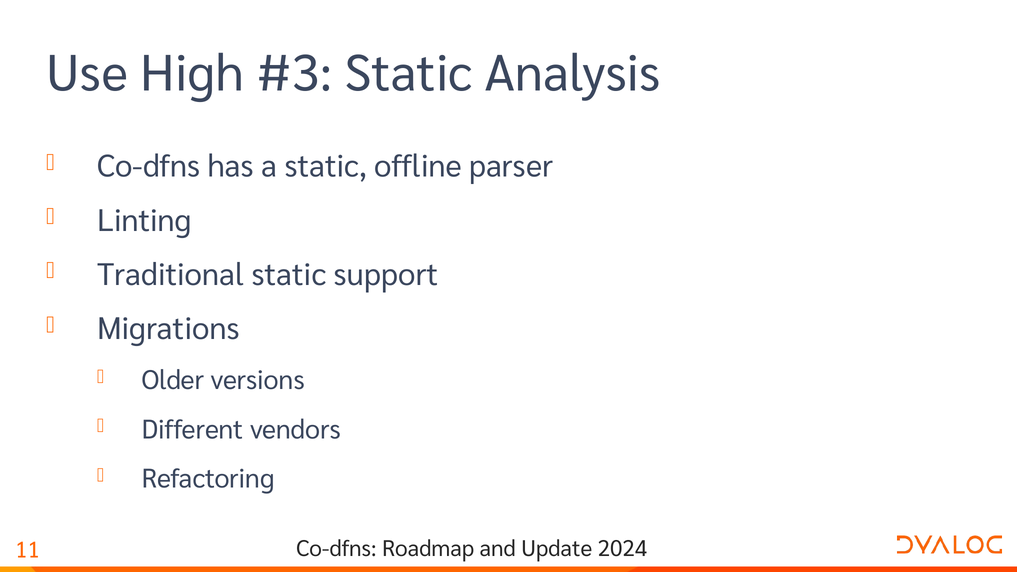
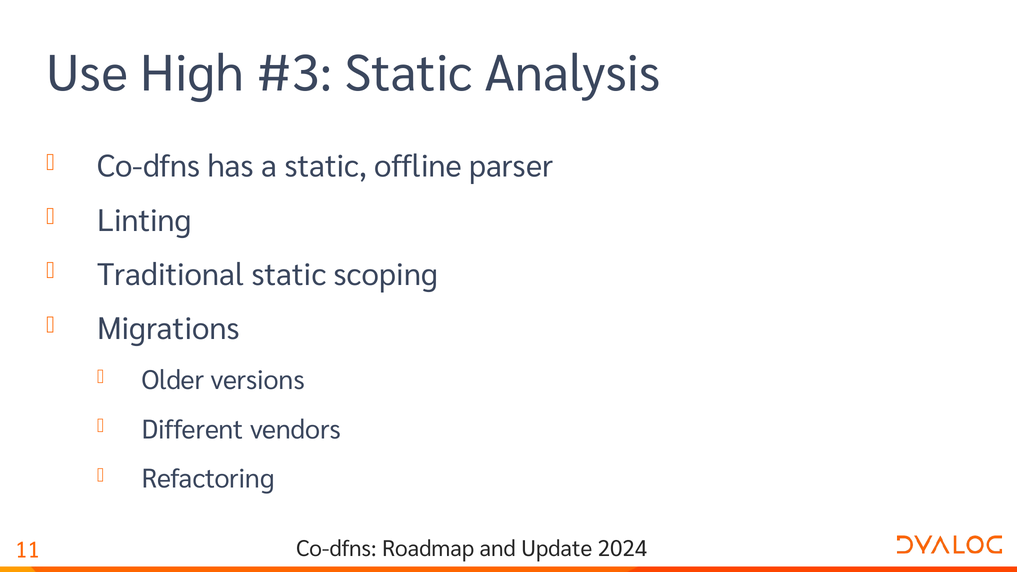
support: support -> scoping (386, 275)
